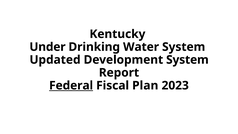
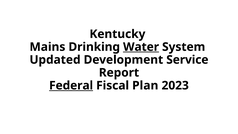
Under: Under -> Mains (47, 47)
Water underline: none -> present (141, 47)
Development System: System -> Service (187, 60)
